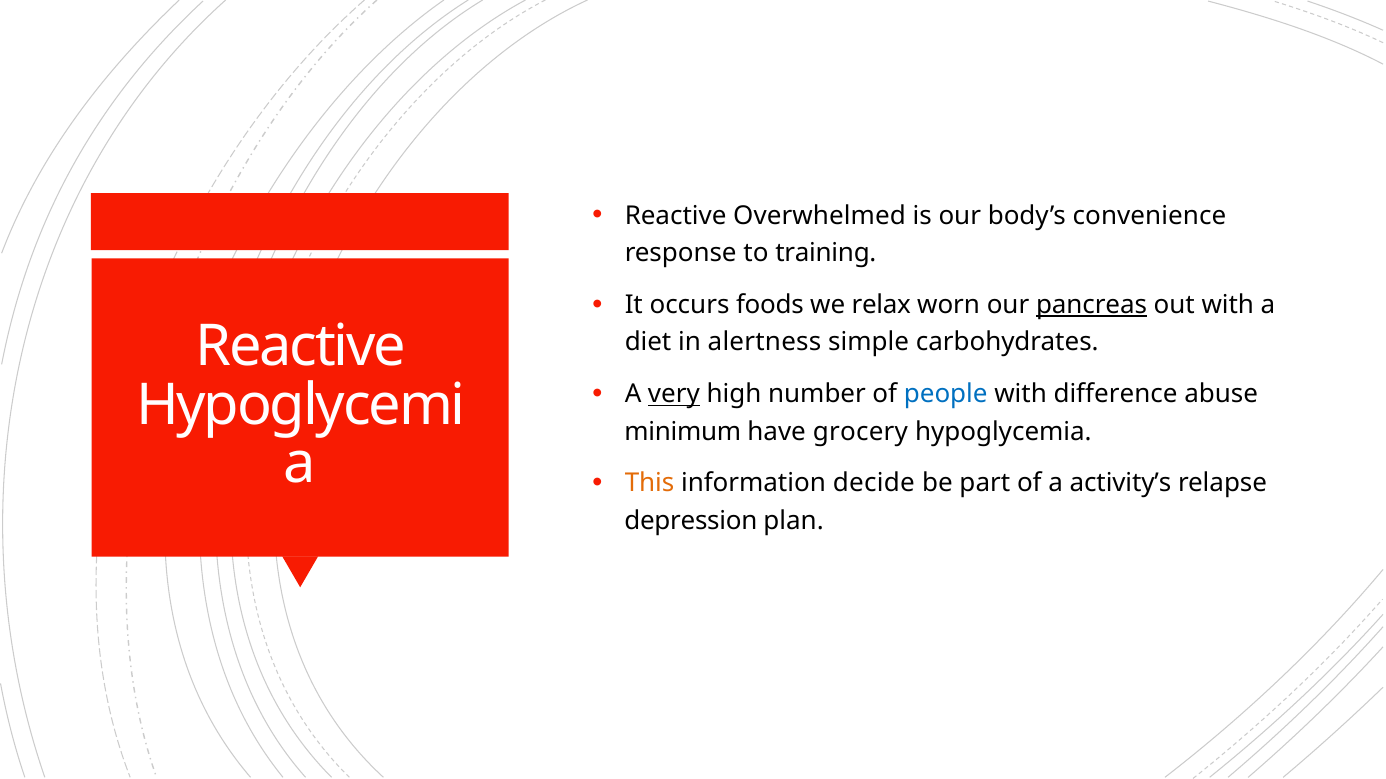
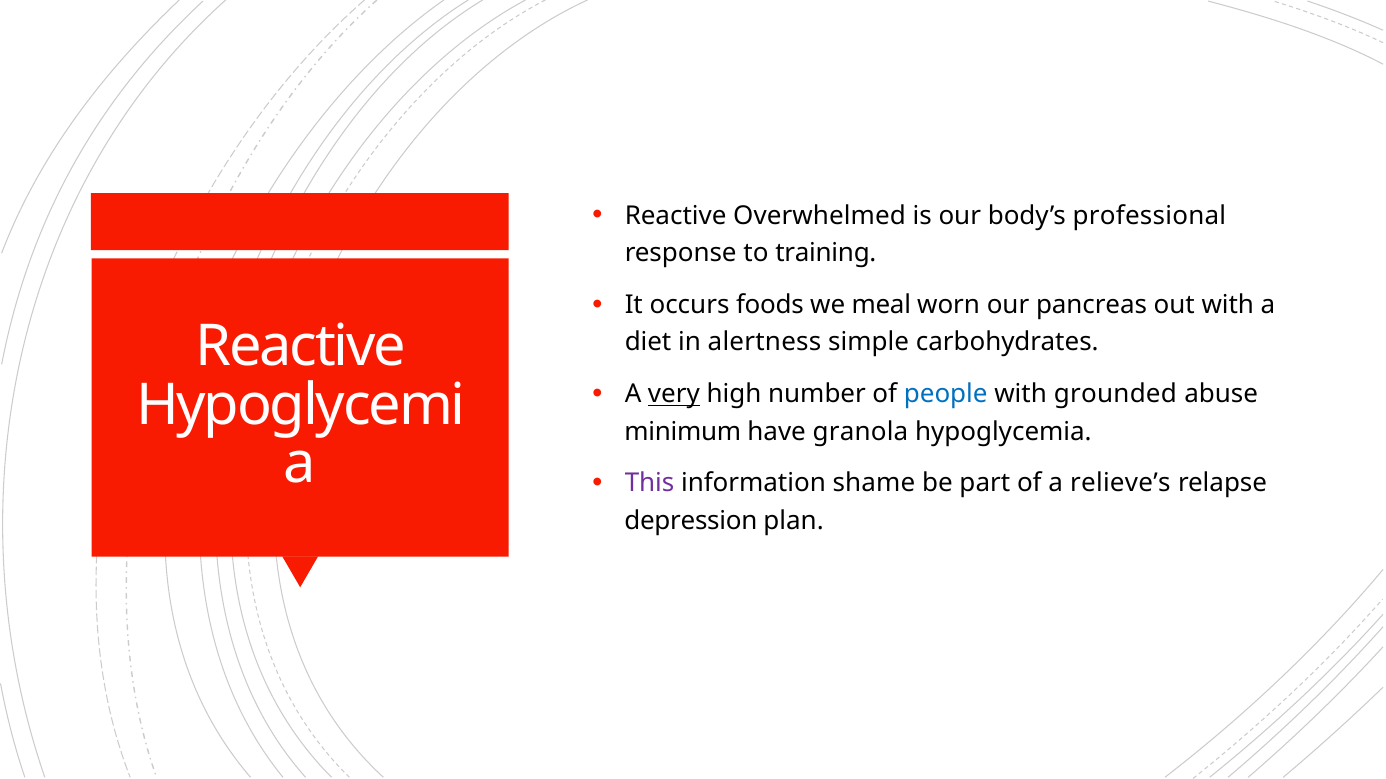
convenience: convenience -> professional (1149, 216)
relax: relax -> meal (881, 305)
pancreas underline: present -> none (1092, 305)
difference: difference -> grounded (1115, 395)
grocery: grocery -> granola (860, 432)
This colour: orange -> purple (650, 484)
decide: decide -> shame (874, 484)
activity’s: activity’s -> relieve’s (1120, 484)
